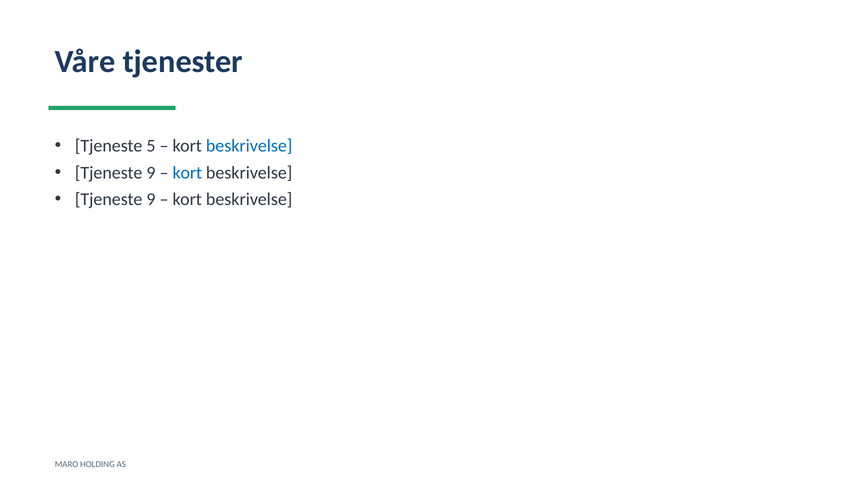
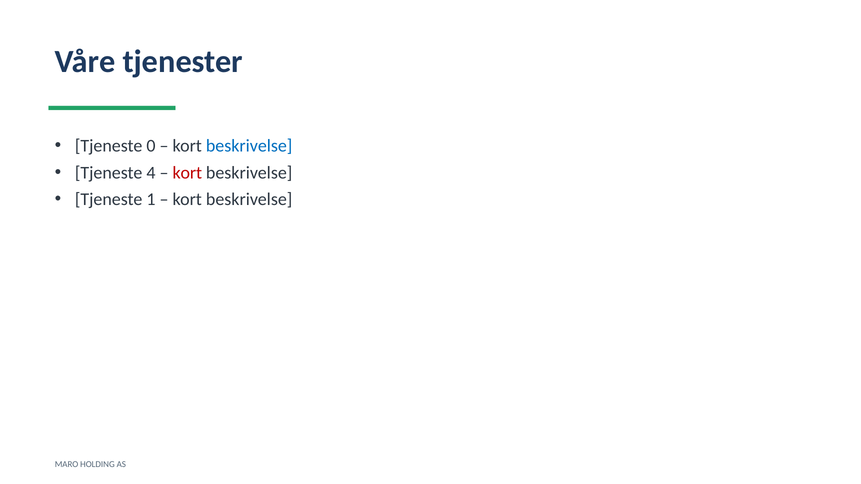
5: 5 -> 0 (151, 146)
9: 9 -> 4 (151, 173)
kort colour: blue -> red (187, 173)
9: 9 -> 1 (151, 200)
